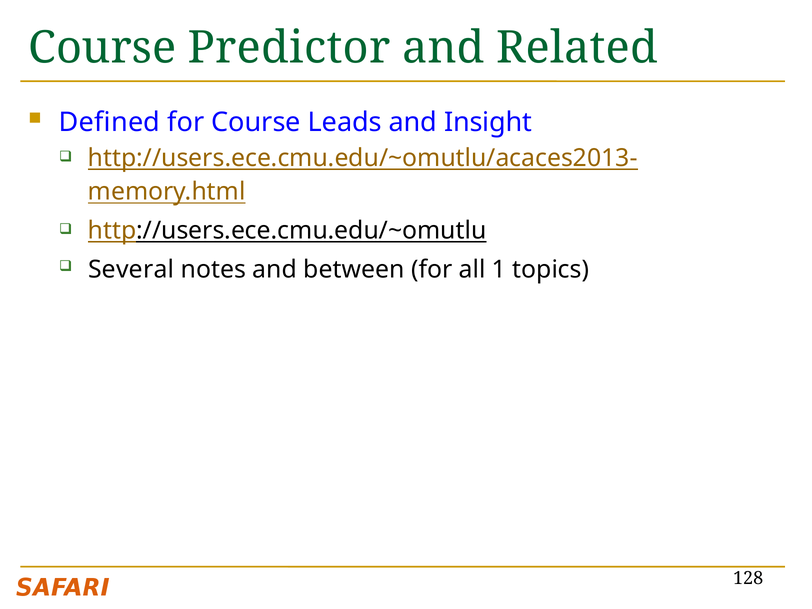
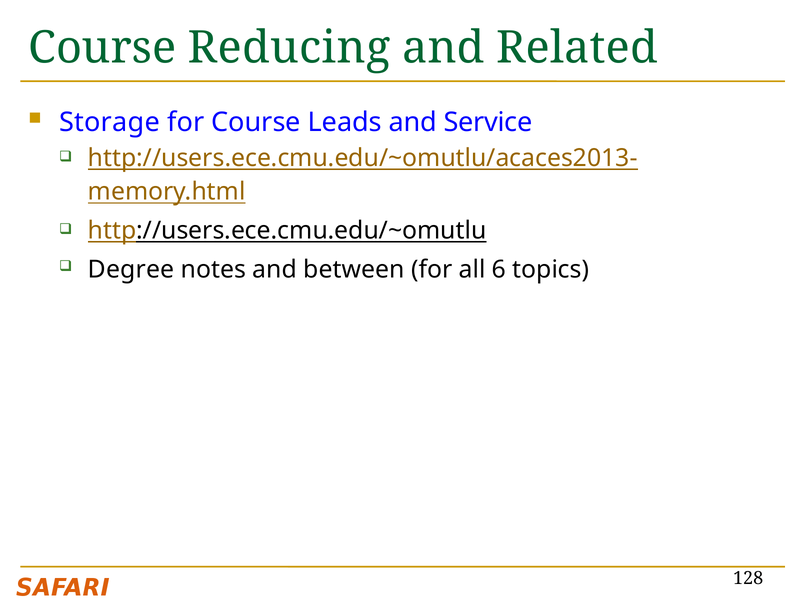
Predictor: Predictor -> Reducing (289, 48)
Defined: Defined -> Storage (109, 122)
Insight: Insight -> Service (488, 122)
Several: Several -> Degree (131, 269)
1: 1 -> 6 (499, 269)
